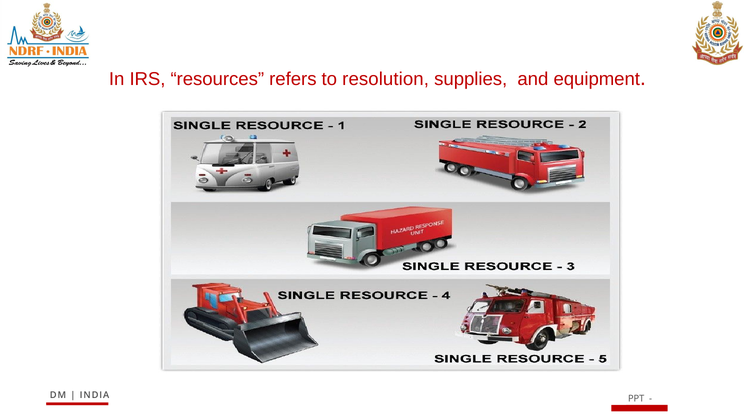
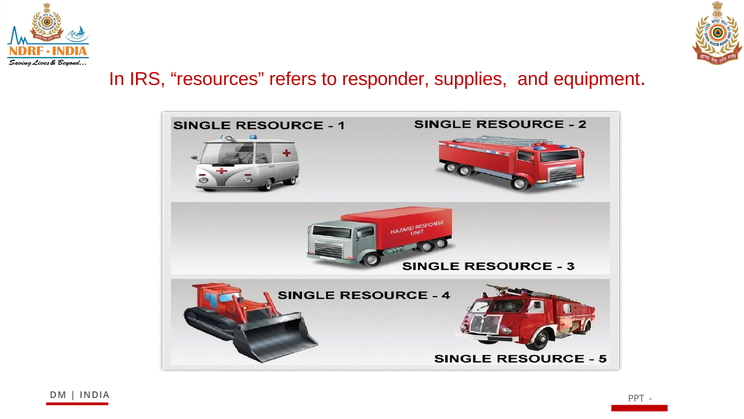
resolution: resolution -> responder (386, 79)
